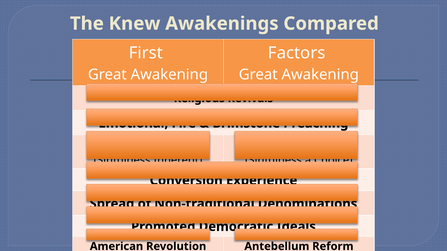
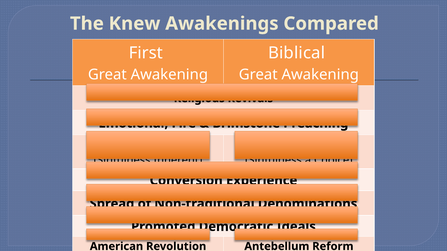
Factors: Factors -> Biblical (297, 53)
